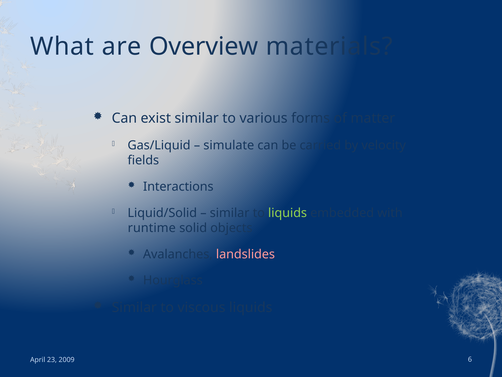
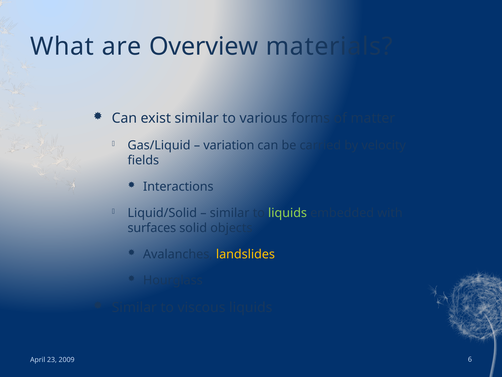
simulate: simulate -> variation (229, 145)
runtime: runtime -> surfaces (152, 228)
landslides colour: pink -> yellow (245, 254)
